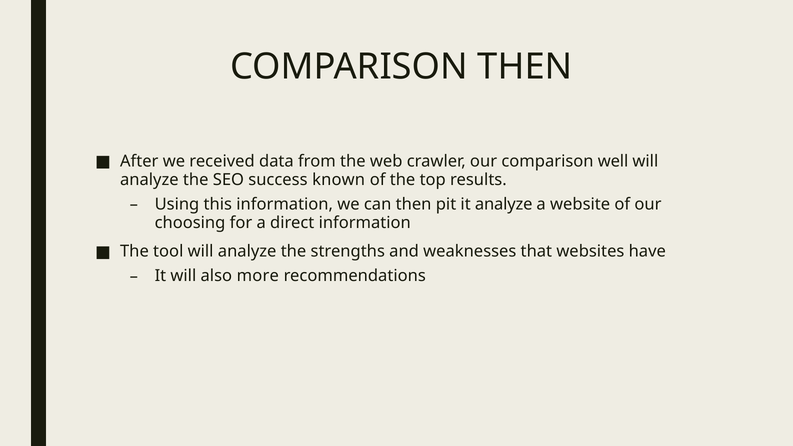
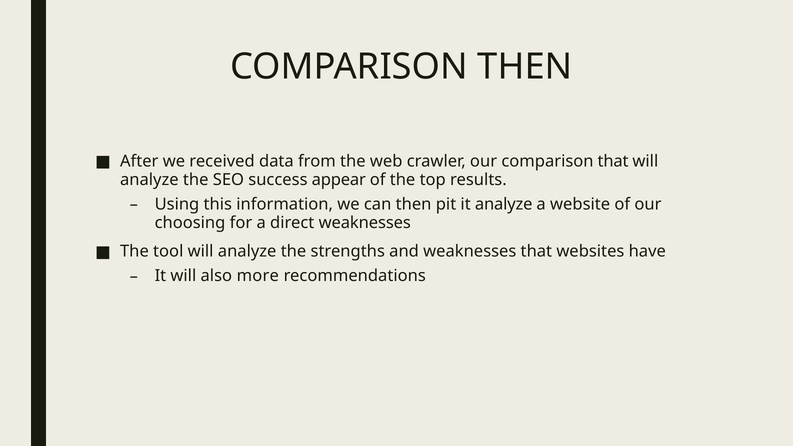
comparison well: well -> that (613, 161)
known: known -> appear (339, 180)
direct information: information -> weaknesses (365, 223)
